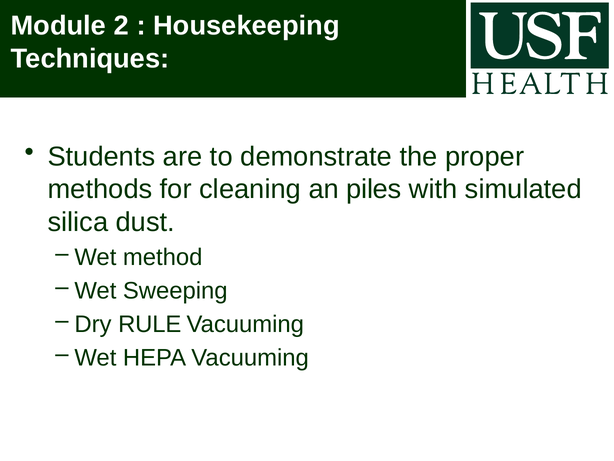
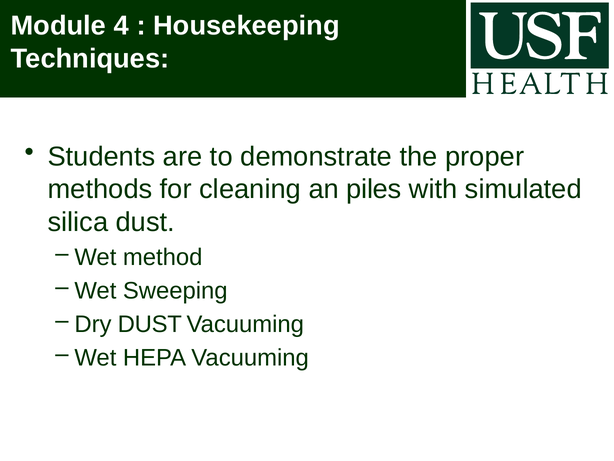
2: 2 -> 4 (121, 26)
Dry RULE: RULE -> DUST (150, 324)
